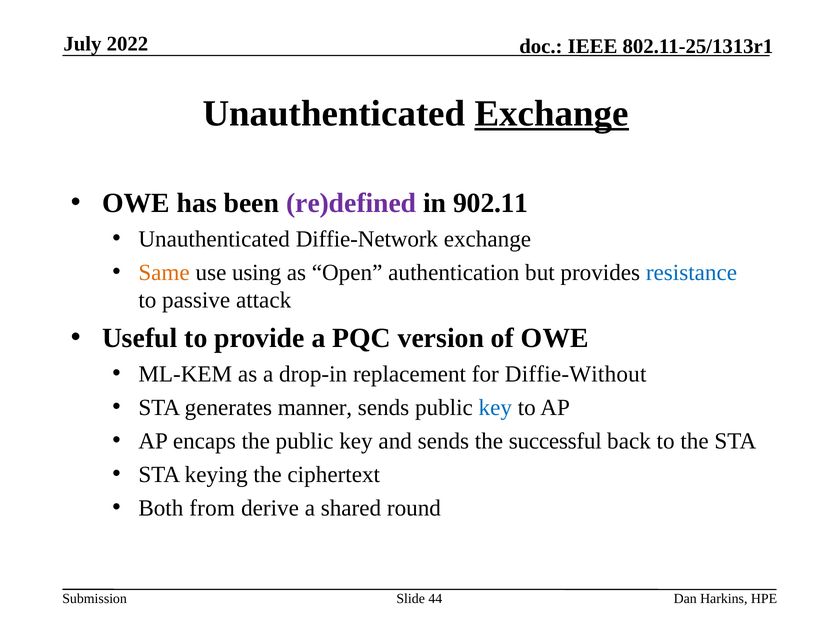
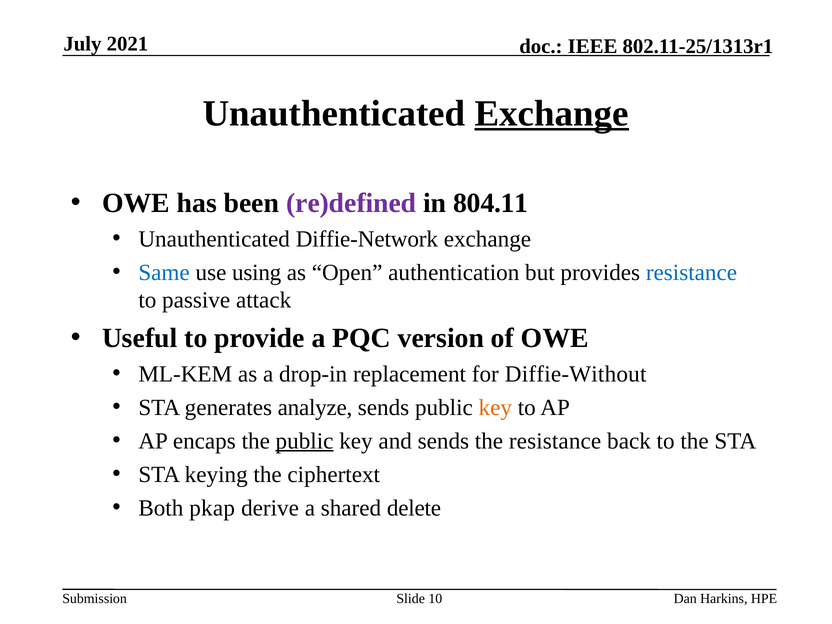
2022: 2022 -> 2021 (127, 44)
902.11: 902.11 -> 804.11 (491, 203)
Same colour: orange -> blue (164, 272)
manner: manner -> analyze (315, 407)
key colour: blue -> orange (495, 407)
public underline: none -> present (305, 441)
the successful: successful -> resistance (555, 441)
from: from -> pkap (212, 508)
round: round -> delete (414, 508)
44: 44 -> 10 (435, 598)
